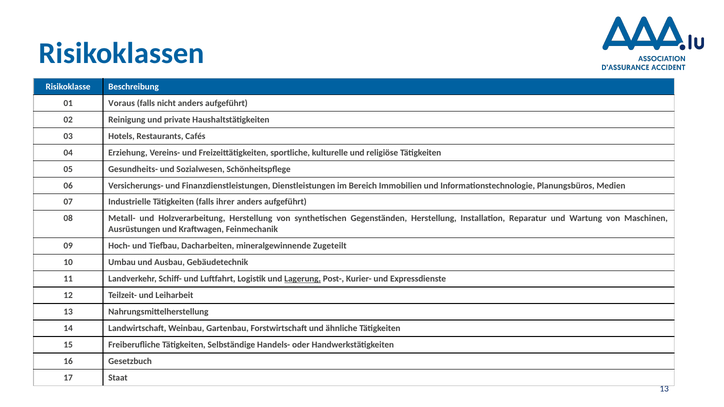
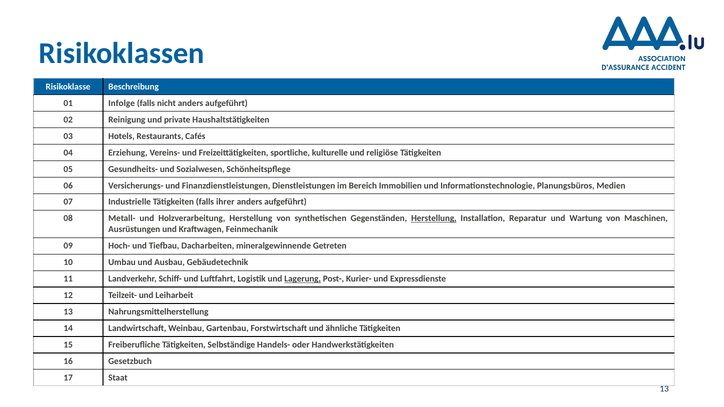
Voraus: Voraus -> Infolge (122, 103)
Herstellung underline: none -> present (434, 219)
Zugeteilt: Zugeteilt -> Getreten (330, 246)
